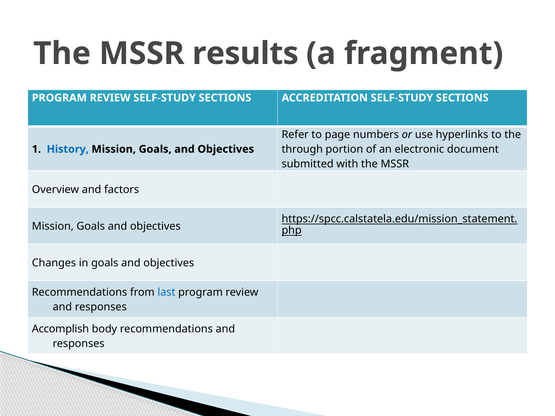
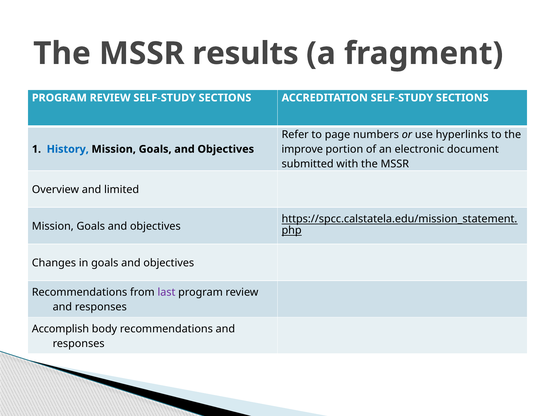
through: through -> improve (302, 149)
factors: factors -> limited (122, 190)
last colour: blue -> purple (166, 292)
